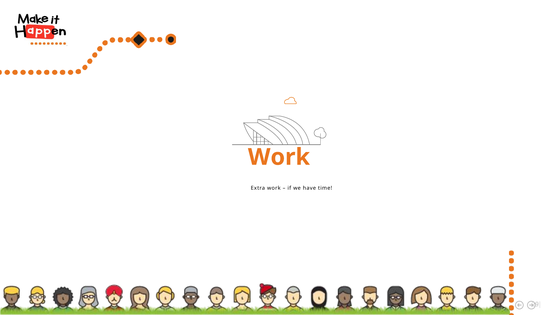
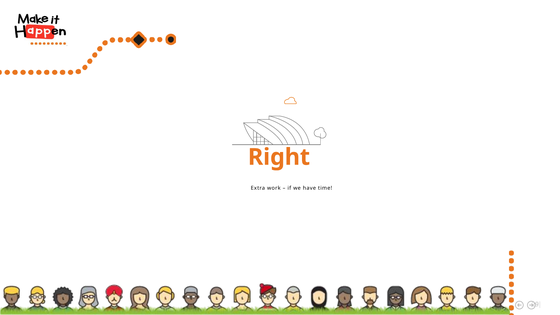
Work: Work -> Right (279, 157)
